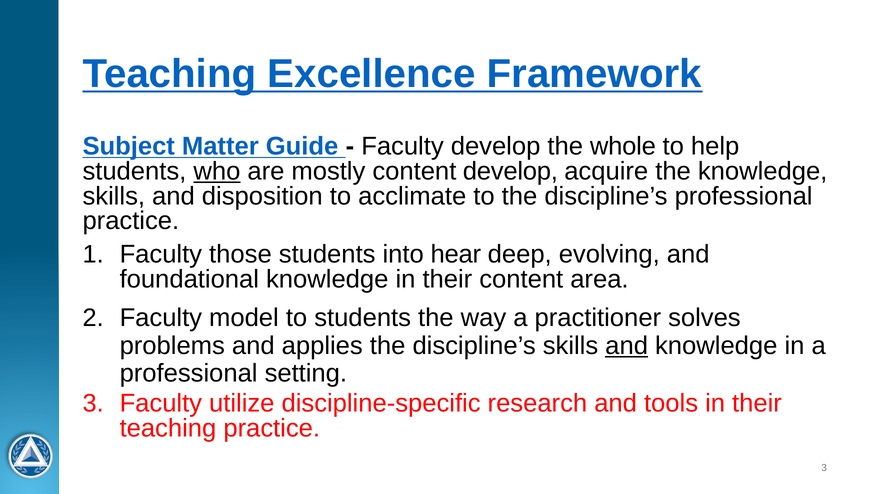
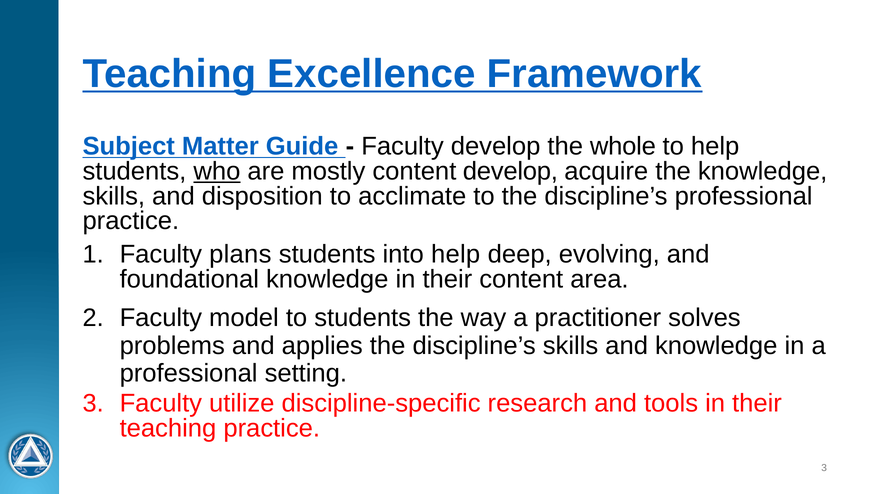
those: those -> plans (240, 254)
into hear: hear -> help (456, 254)
and underline: present -> none (627, 346)
